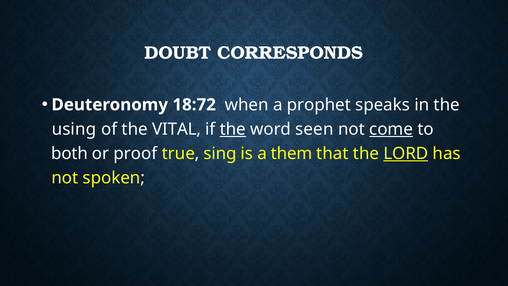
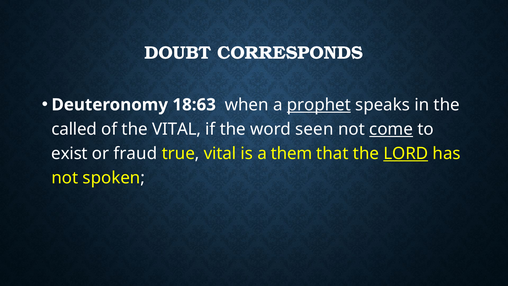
18:72: 18:72 -> 18:63 (194, 105)
prophet underline: none -> present (319, 105)
using: using -> called (74, 129)
the underline: present -> none (233, 129)
both: both -> exist (70, 153)
proof: proof -> fraud (135, 153)
true sing: sing -> vital (220, 153)
